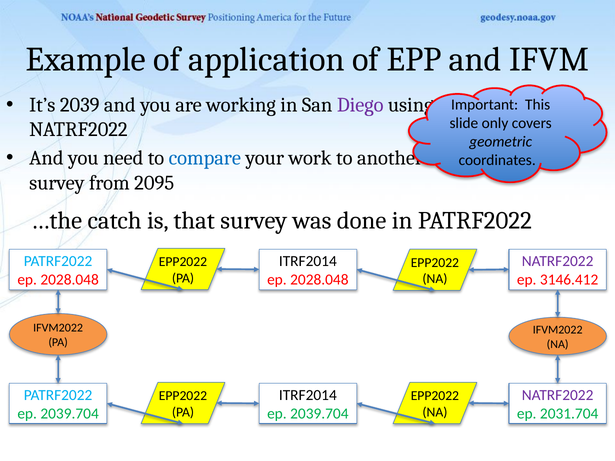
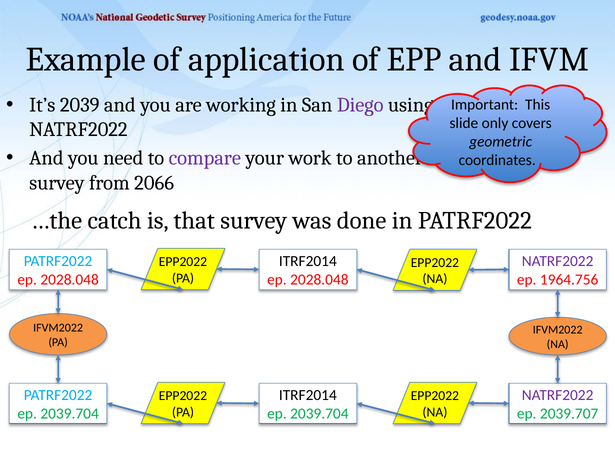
compare colour: blue -> purple (205, 158)
2095: 2095 -> 2066 (154, 183)
3146.412: 3146.412 -> 1964.756 (569, 280)
2031.704: 2031.704 -> 2039.707 (569, 414)
